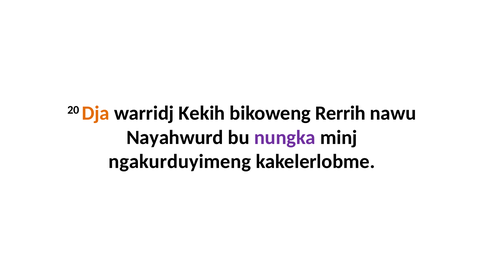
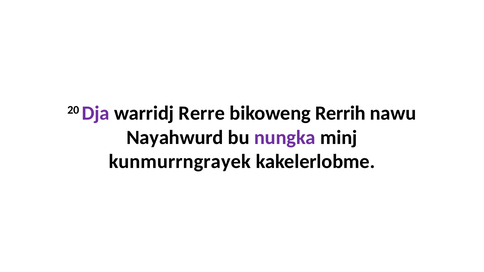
Dja colour: orange -> purple (96, 113)
Kekih: Kekih -> Rerre (202, 113)
ngakurduyimeng: ngakurduyimeng -> kunmurrngrayek (180, 162)
